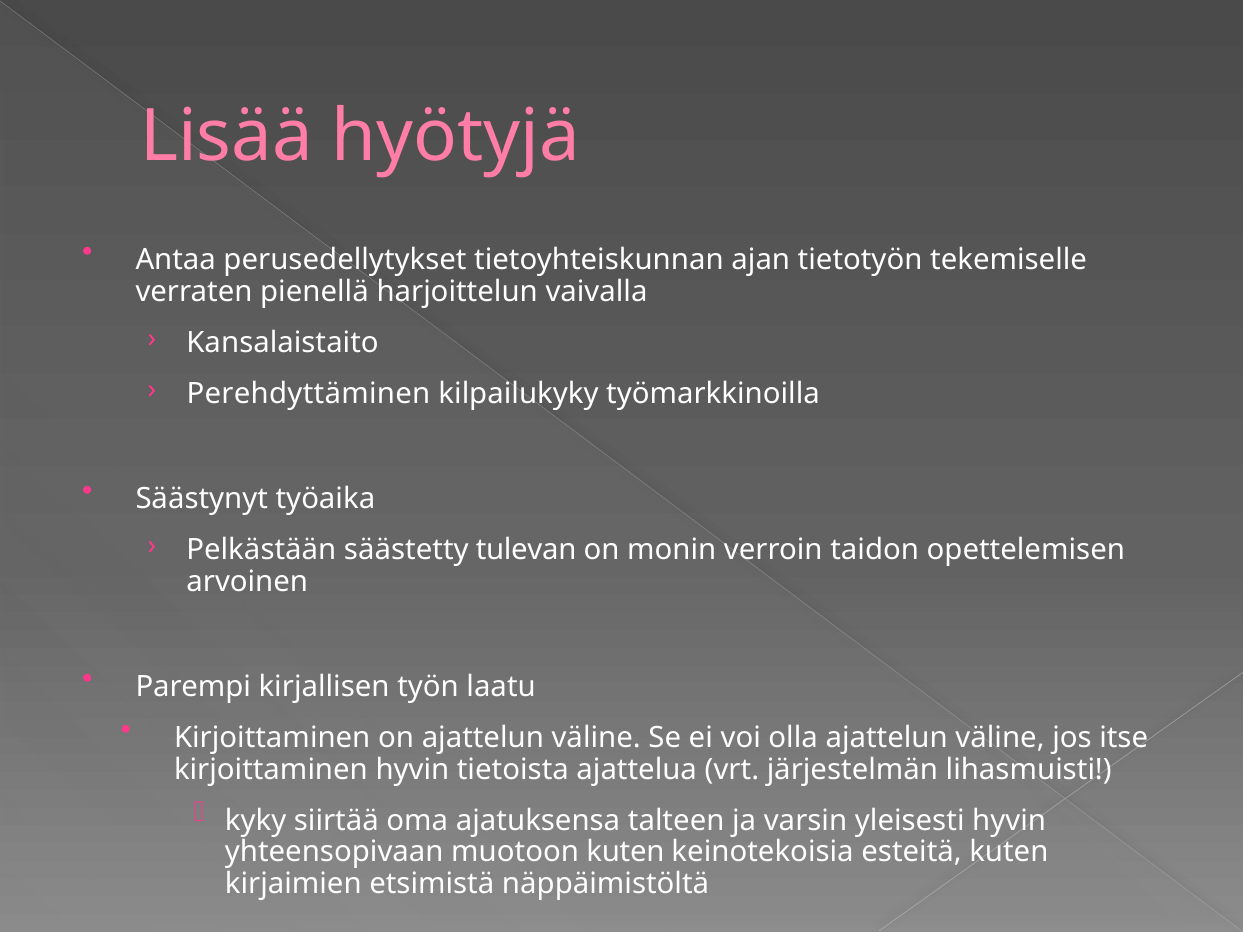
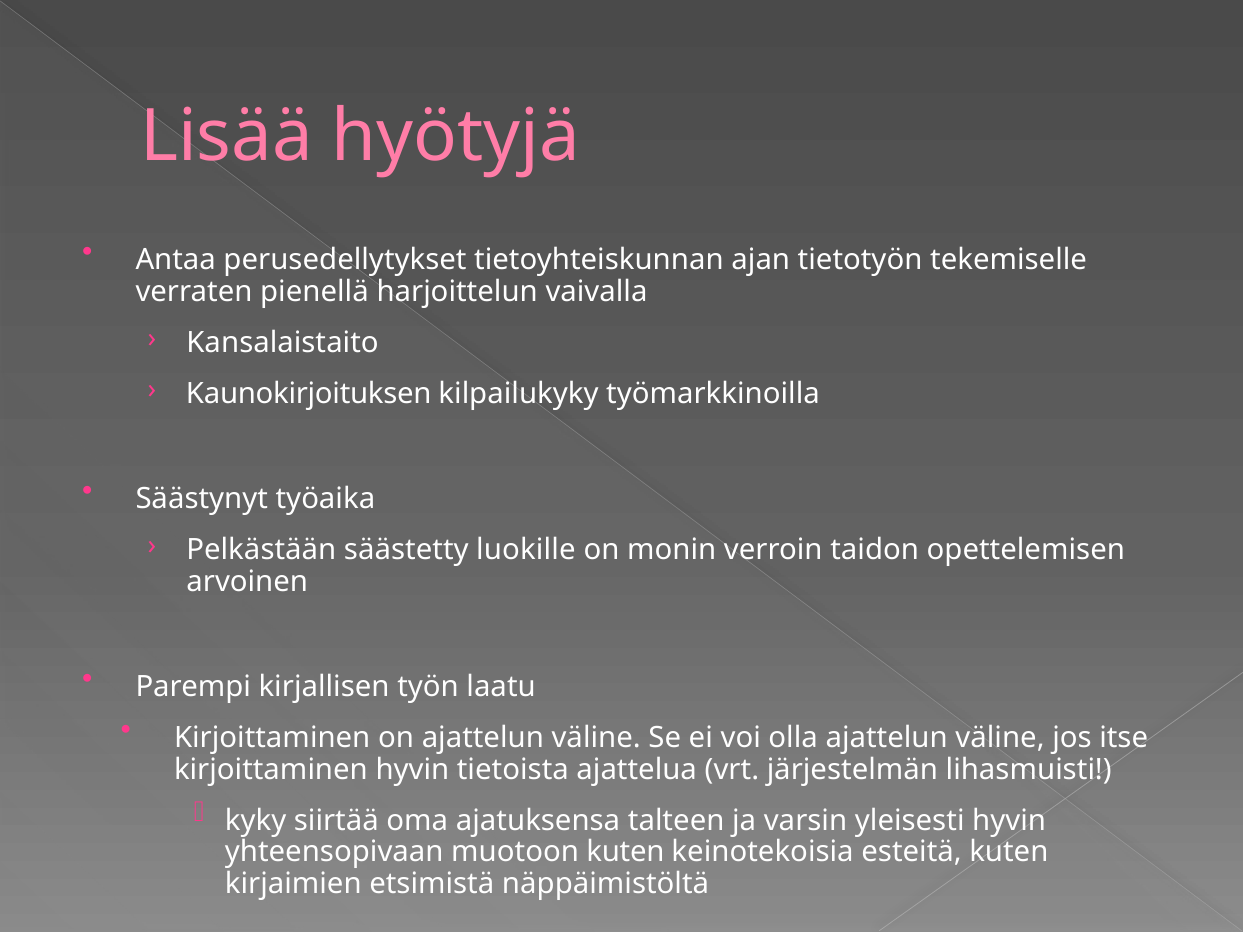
Perehdyttäminen: Perehdyttäminen -> Kaunokirjoituksen (309, 394)
tulevan: tulevan -> luokille (526, 550)
